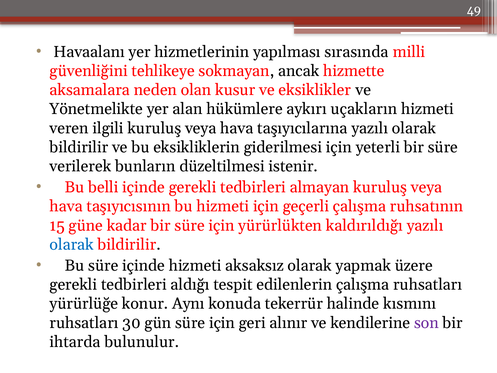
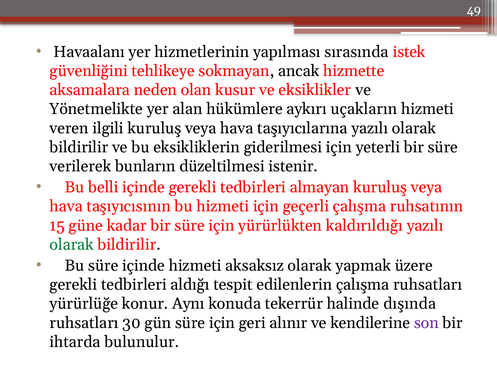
milli: milli -> istek (409, 52)
olarak colour: blue -> green (72, 244)
kısmını: kısmını -> dışında (410, 304)
